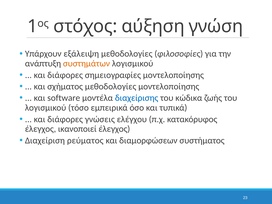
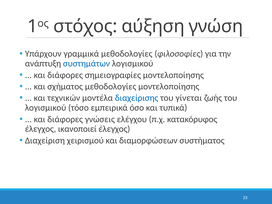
εξάλειψη: εξάλειψη -> γραμμικά (81, 54)
συστημάτων colour: orange -> blue (86, 64)
software: software -> τεχνικών (64, 98)
κώδικα: κώδικα -> γίνεται (189, 98)
ρεύματος: ρεύματος -> χειρισμού (85, 140)
